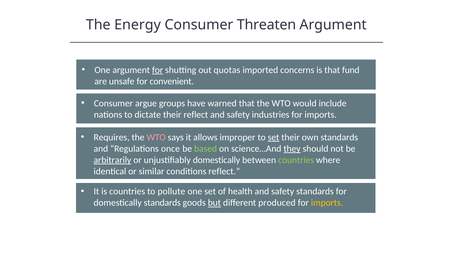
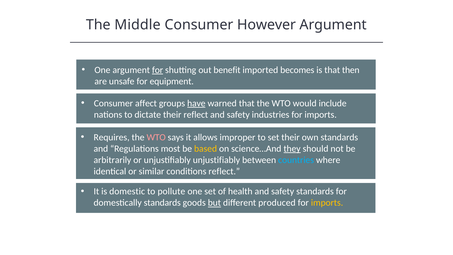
Energy: Energy -> Middle (137, 25)
Threaten: Threaten -> However (266, 25)
quotas: quotas -> benefit (227, 70)
concerns: concerns -> becomes (297, 70)
fund: fund -> then (351, 70)
convenient: convenient -> equipment (172, 81)
argue: argue -> affect (146, 103)
have underline: none -> present (196, 103)
set underline: present -> none (274, 137)
once: once -> most (171, 148)
based colour: light green -> yellow (206, 148)
arbitrarily underline: present -> none (112, 160)
unjustifiably domestically: domestically -> unjustifiably (216, 160)
countries colour: light green -> light blue (296, 160)
is countries: countries -> domestic (127, 191)
